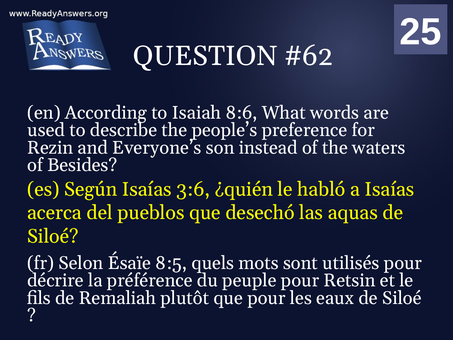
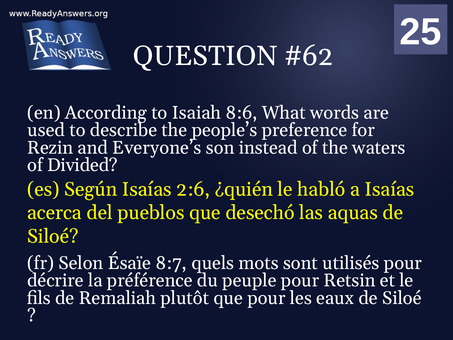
Besides: Besides -> Divided (82, 165)
3:6: 3:6 -> 2:6 (193, 189)
8:5: 8:5 -> 8:7 (171, 263)
